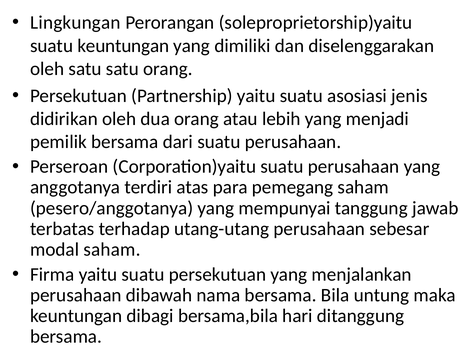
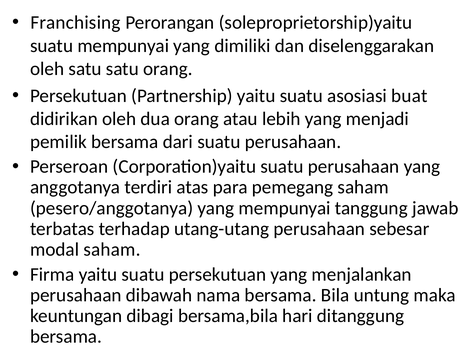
Lingkungan: Lingkungan -> Franchising (75, 23)
suatu keuntungan: keuntungan -> mempunyai (123, 46)
jenis: jenis -> buat (409, 96)
